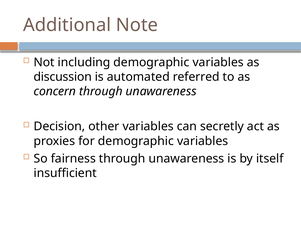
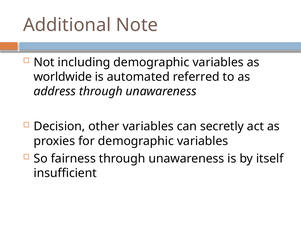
discussion: discussion -> worldwide (63, 77)
concern: concern -> address (55, 91)
